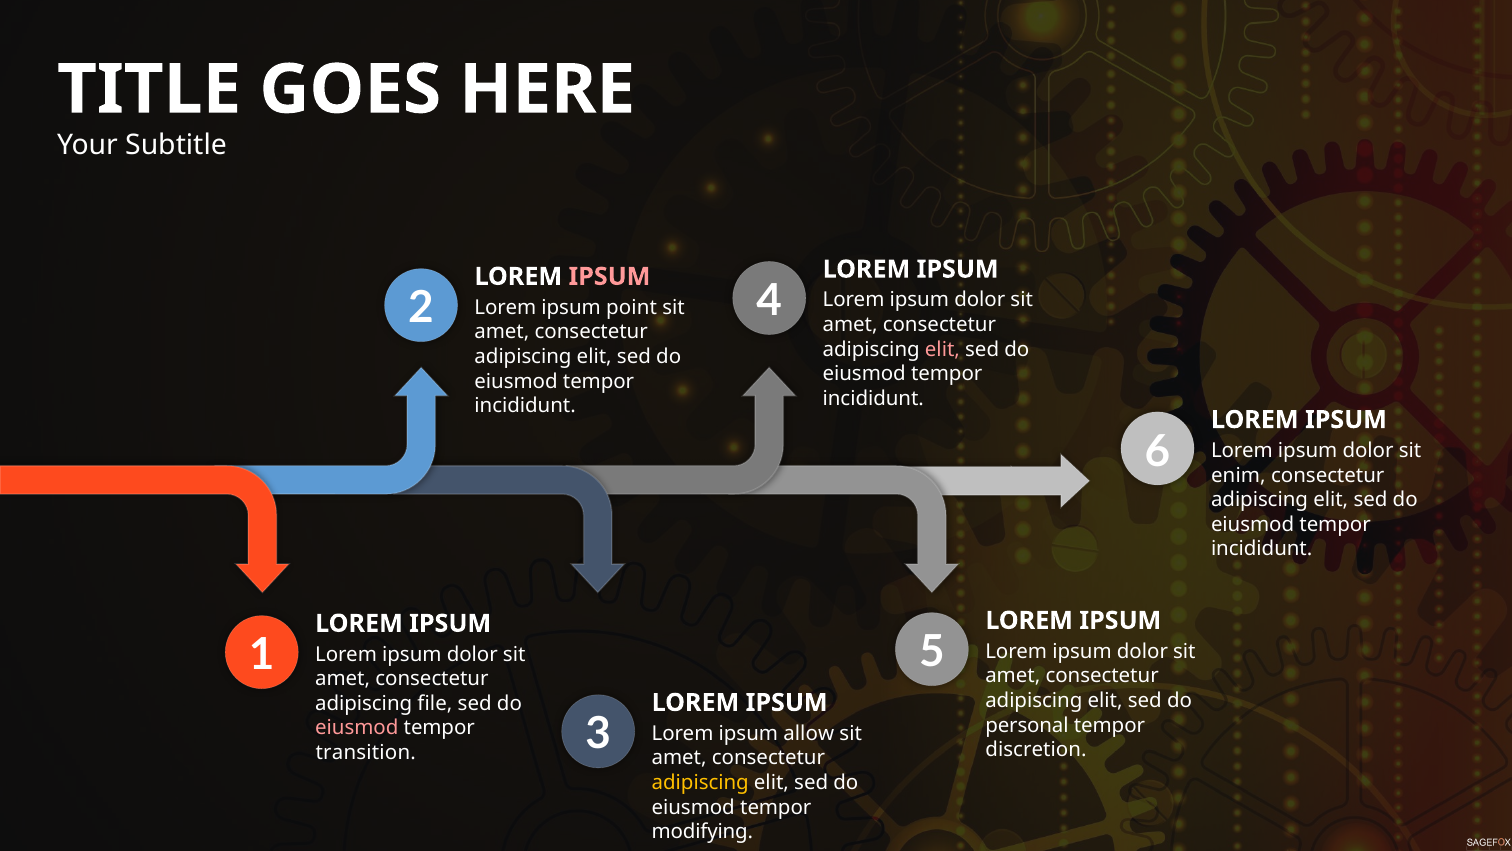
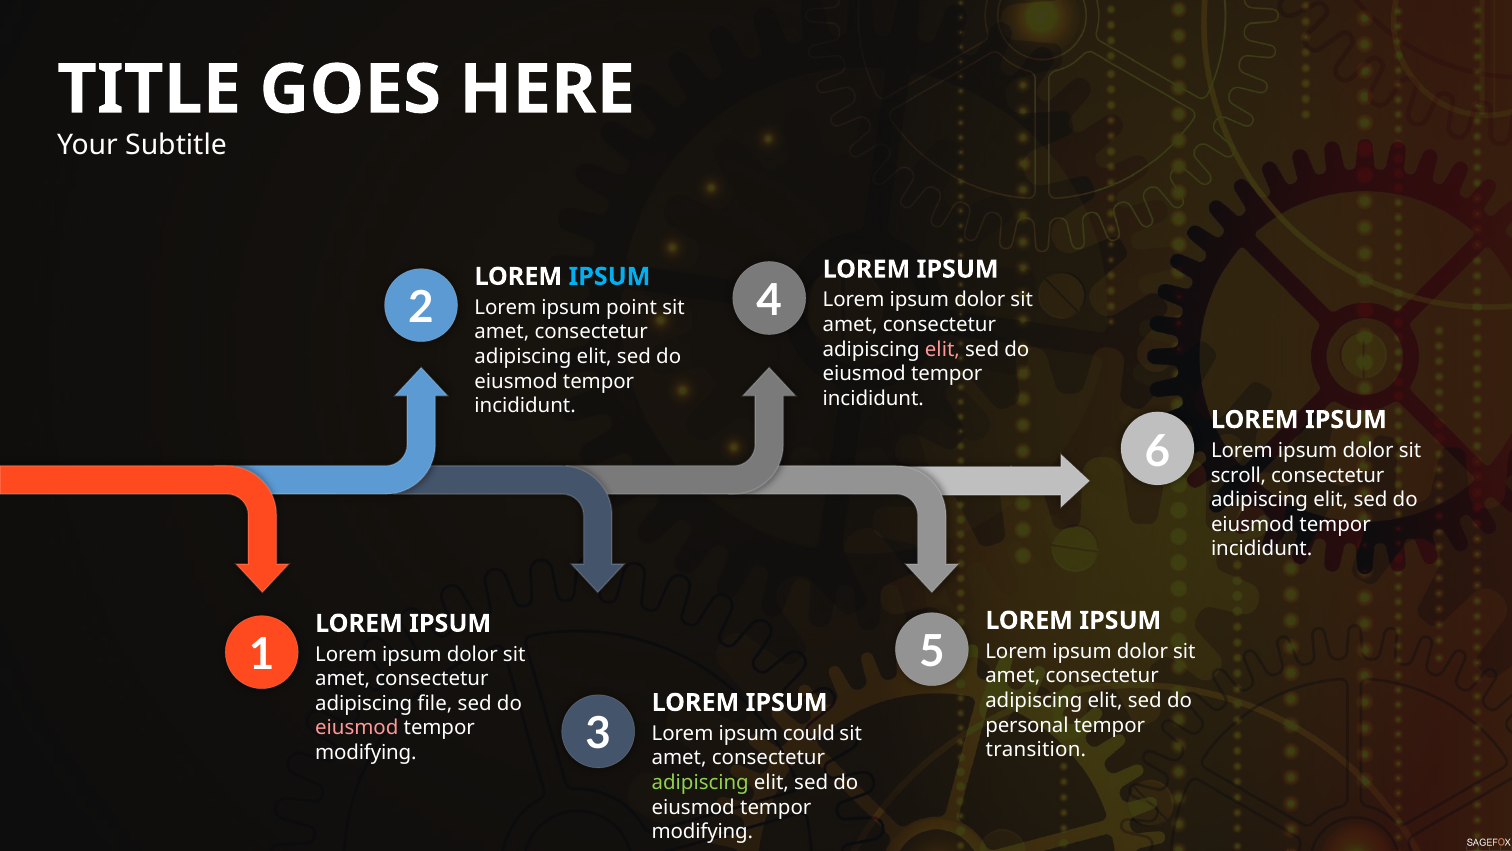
IPSUM colour: pink -> light blue (609, 276)
enim: enim -> scroll (1239, 475)
allow: allow -> could (809, 733)
discretion: discretion -> transition (1036, 749)
transition: transition -> modifying (366, 752)
adipiscing colour: yellow -> light green (700, 782)
